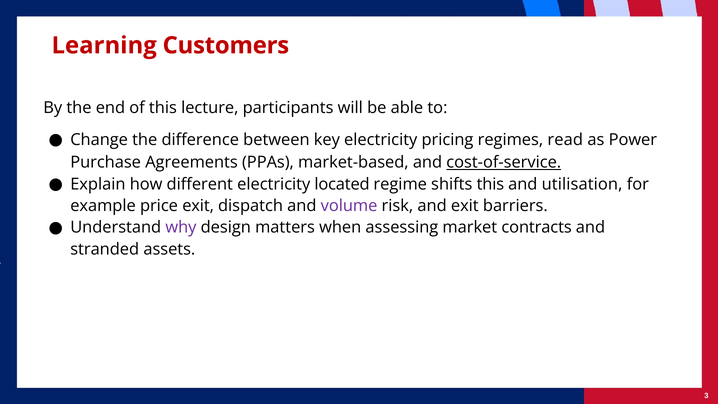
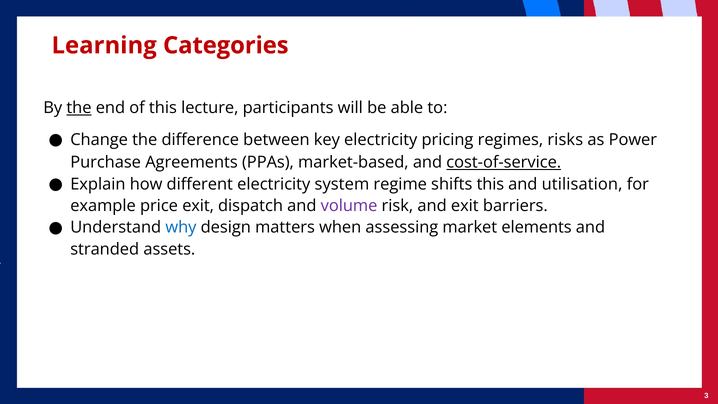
Customers: Customers -> Categories (226, 45)
the underline: none -> present (79, 108)
read: read -> risks (565, 140)
located: located -> system (342, 184)
why colour: purple -> blue (181, 227)
contracts: contracts -> elements (537, 227)
